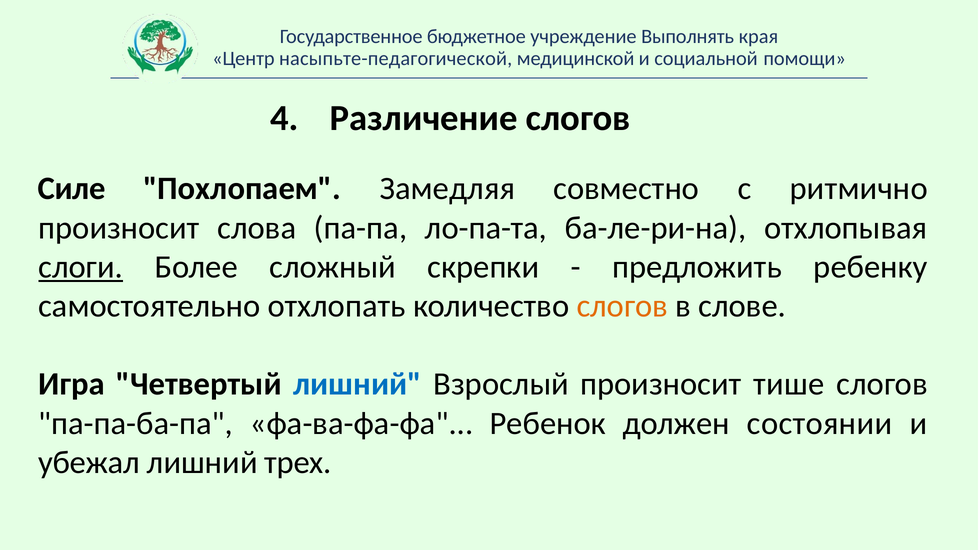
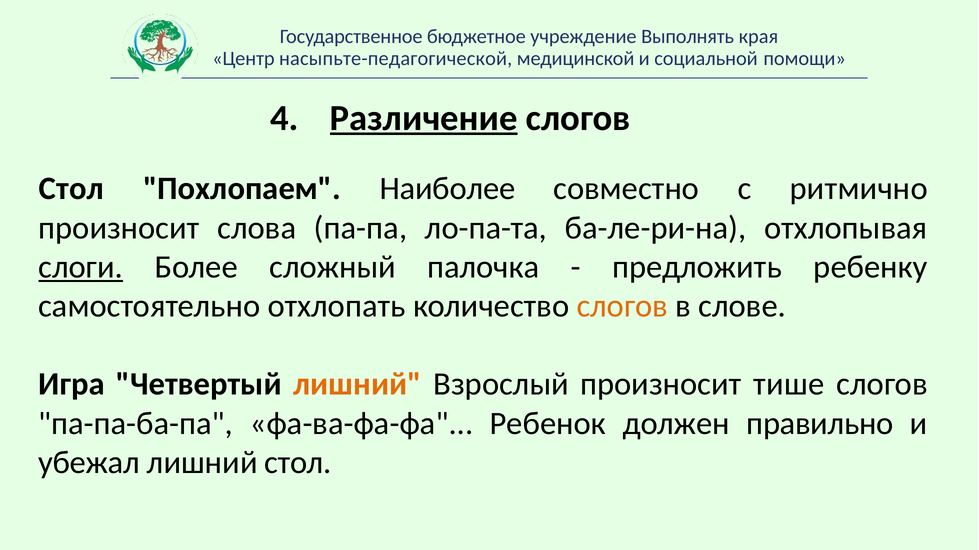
Различение underline: none -> present (424, 118)
Силе: Силе -> Стол (71, 189)
Замедляя: Замедляя -> Наиболее (447, 189)
скрепки: скрепки -> палочка (483, 267)
лишний colour: blue -> orange (357, 384)
состоянии: состоянии -> правильно (820, 423)
лишний трех: трех -> стол (298, 463)
